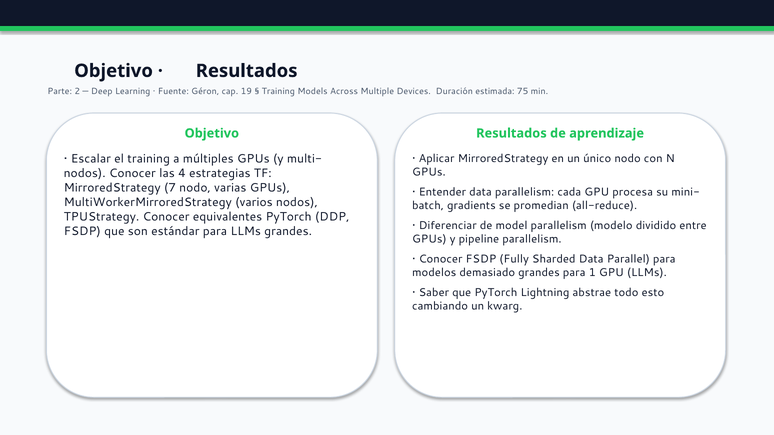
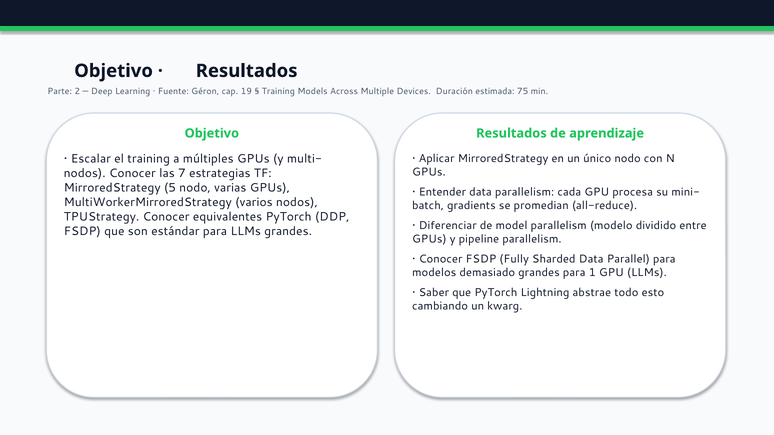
4: 4 -> 7 (182, 173)
7: 7 -> 5 (170, 188)
